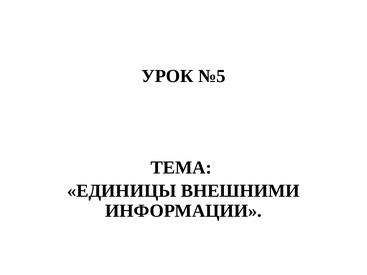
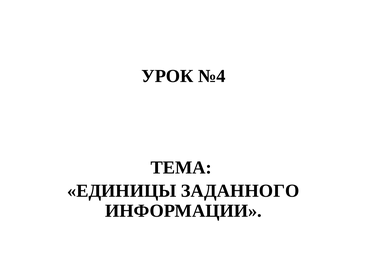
№5: №5 -> №4 (212, 76)
ВНЕШНИМИ: ВНЕШНИМИ -> ЗАДАННОГО (240, 191)
